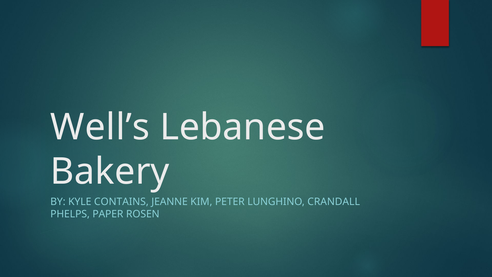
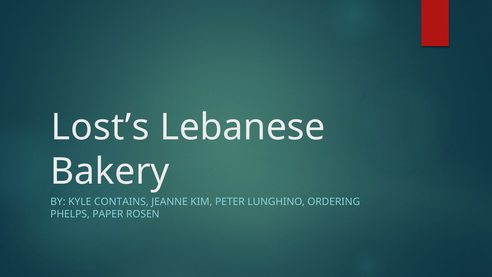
Well’s: Well’s -> Lost’s (100, 127)
CRANDALL: CRANDALL -> ORDERING (334, 202)
